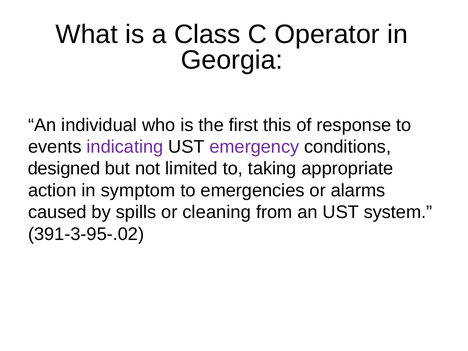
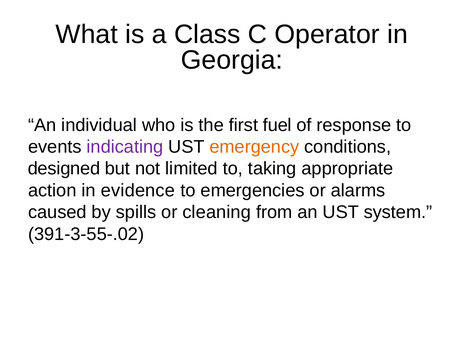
this: this -> fuel (277, 125)
emergency colour: purple -> orange (254, 147)
symptom: symptom -> evidence (138, 190)
391-3-95-.02: 391-3-95-.02 -> 391-3-55-.02 (86, 234)
